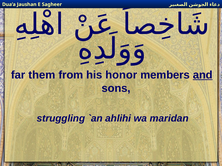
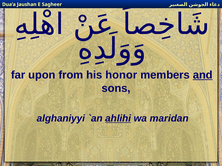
them: them -> upon (42, 75)
struggling: struggling -> alghaniyyi (61, 119)
ahlihi underline: none -> present (118, 119)
